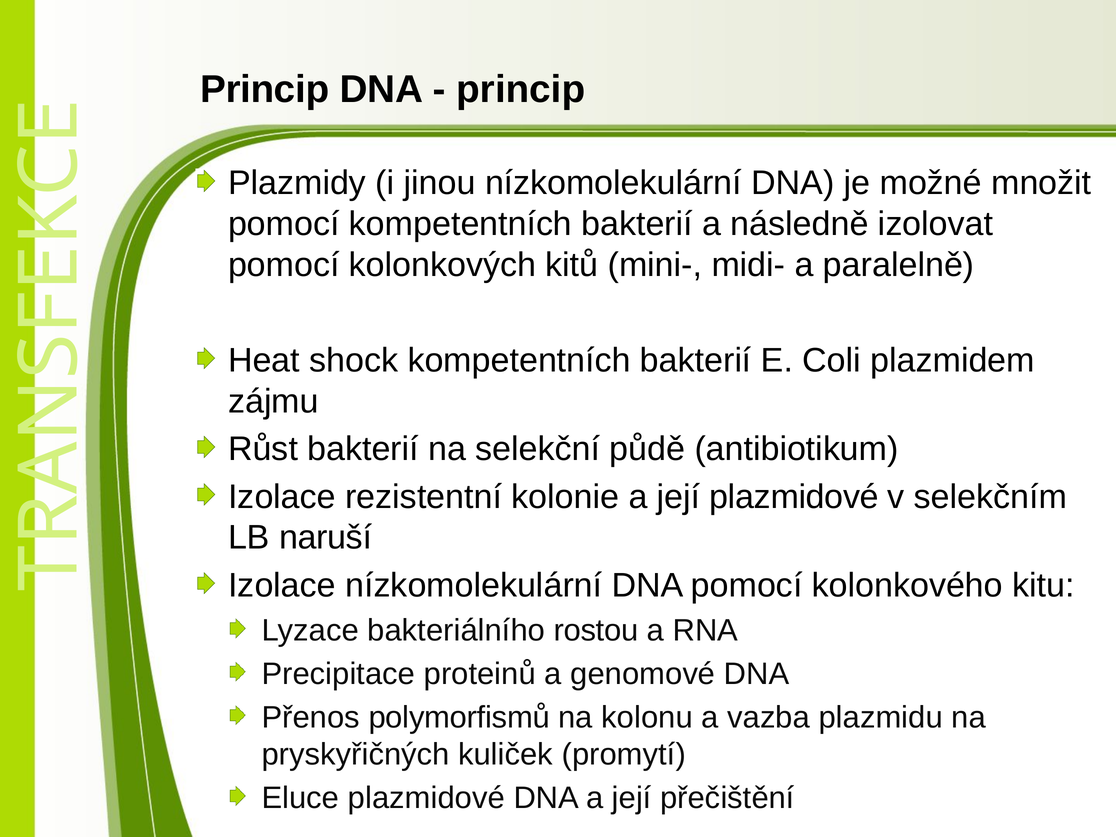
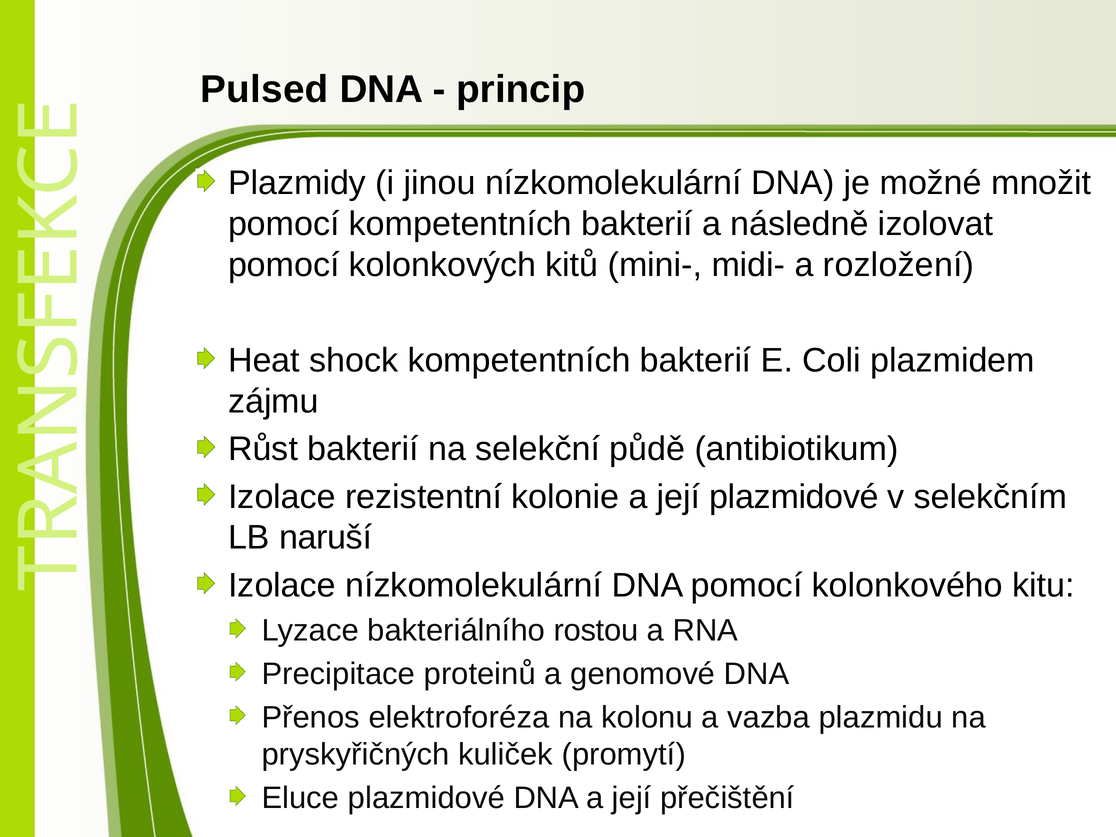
Princip: Princip -> Pulsed (264, 89)
paralelně: paralelně -> rozložení (899, 265)
polymorfismů: polymorfismů -> elektroforéza (459, 717)
